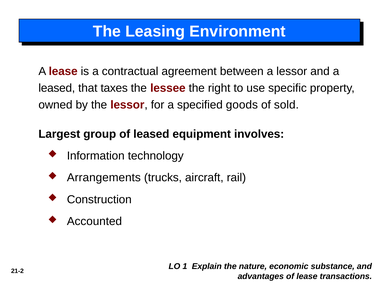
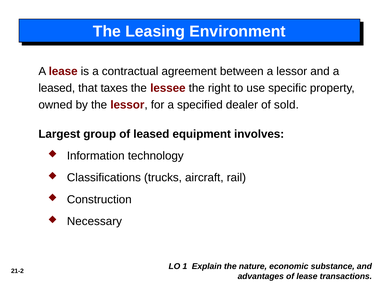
goods: goods -> dealer (242, 105)
Arrangements: Arrangements -> Classifications (104, 178)
Accounted: Accounted -> Necessary (94, 222)
